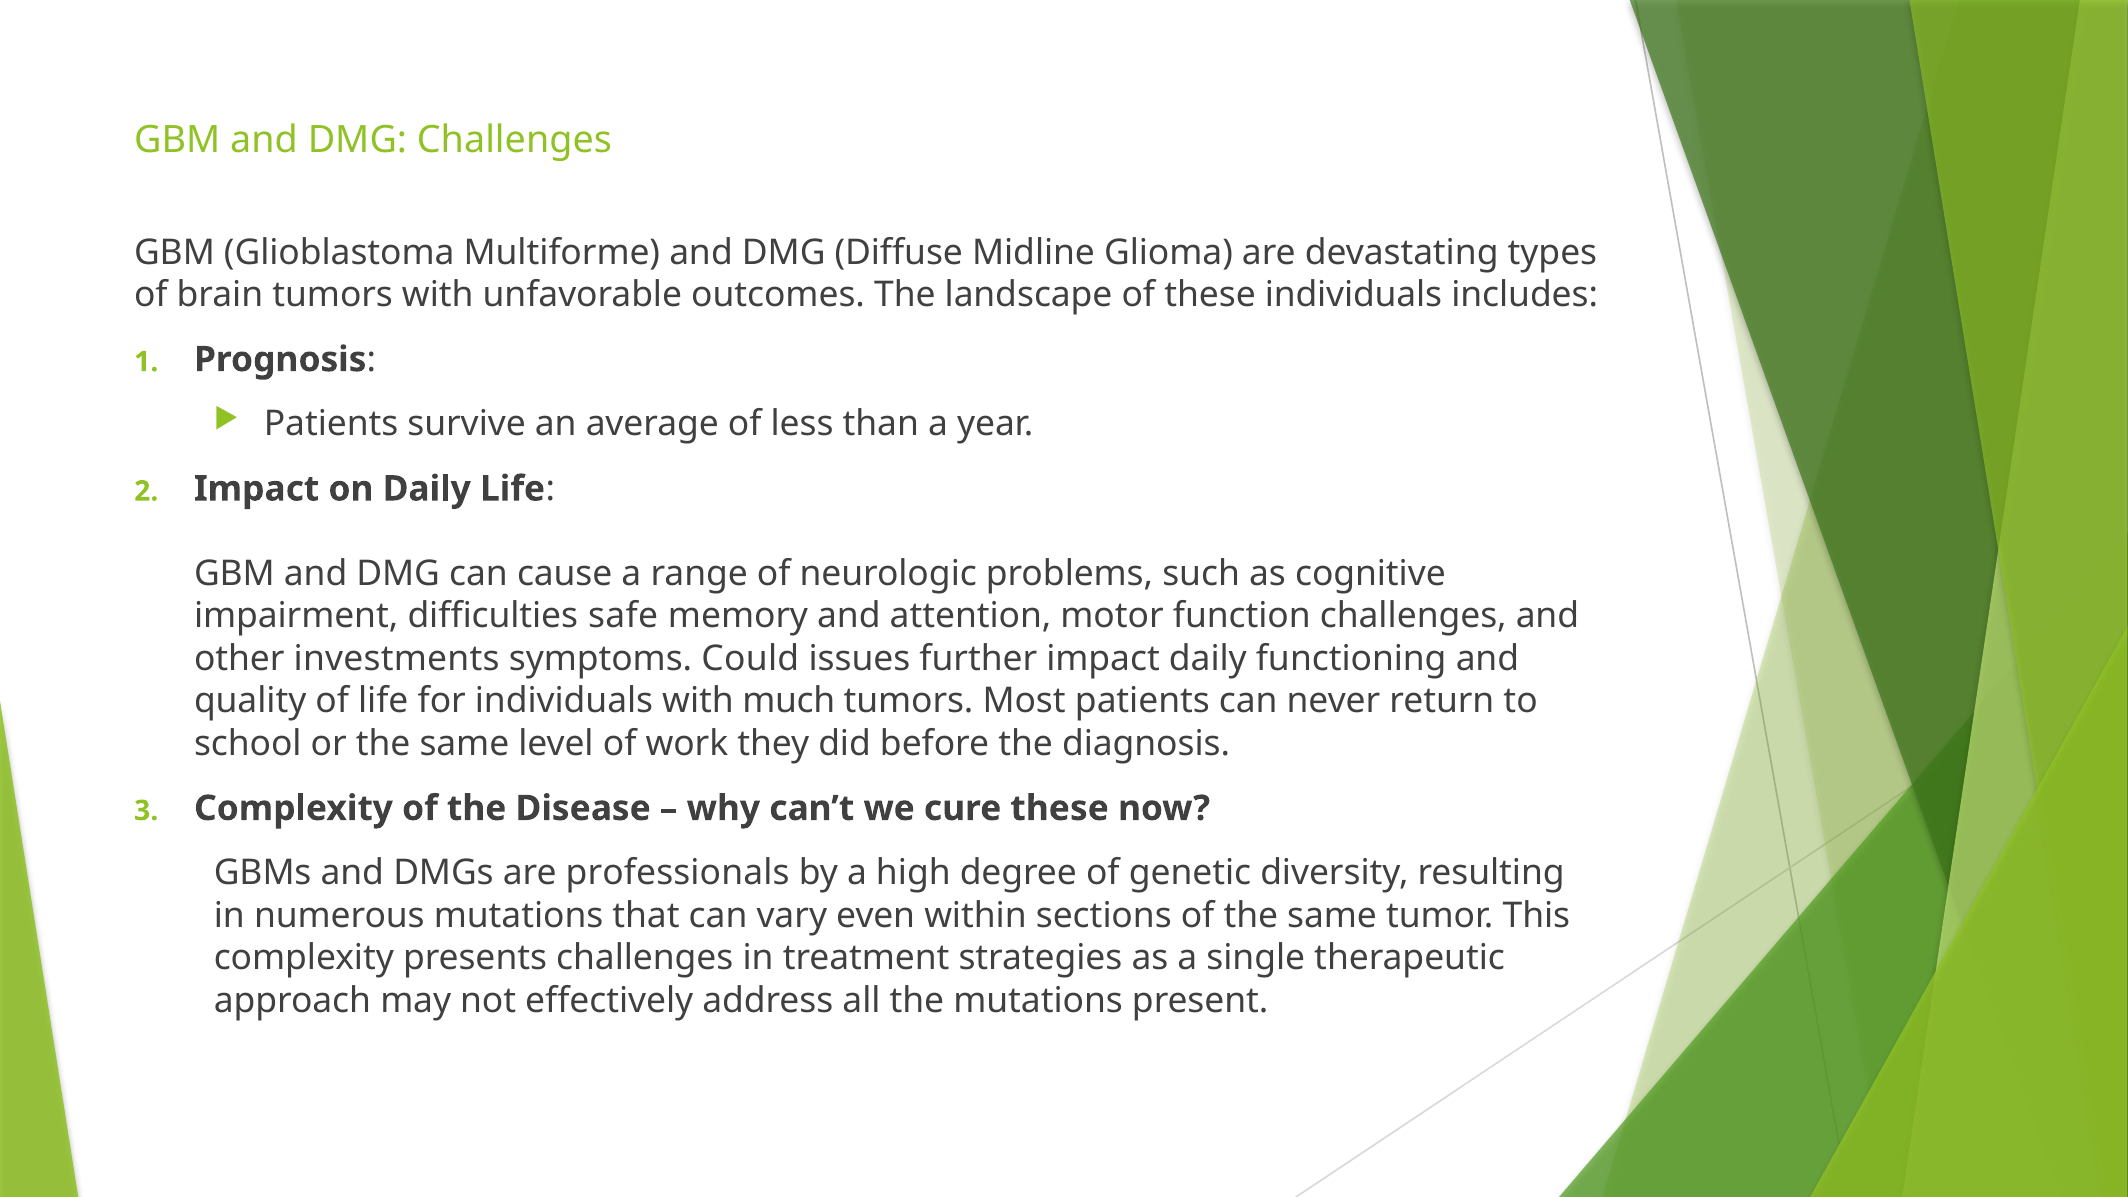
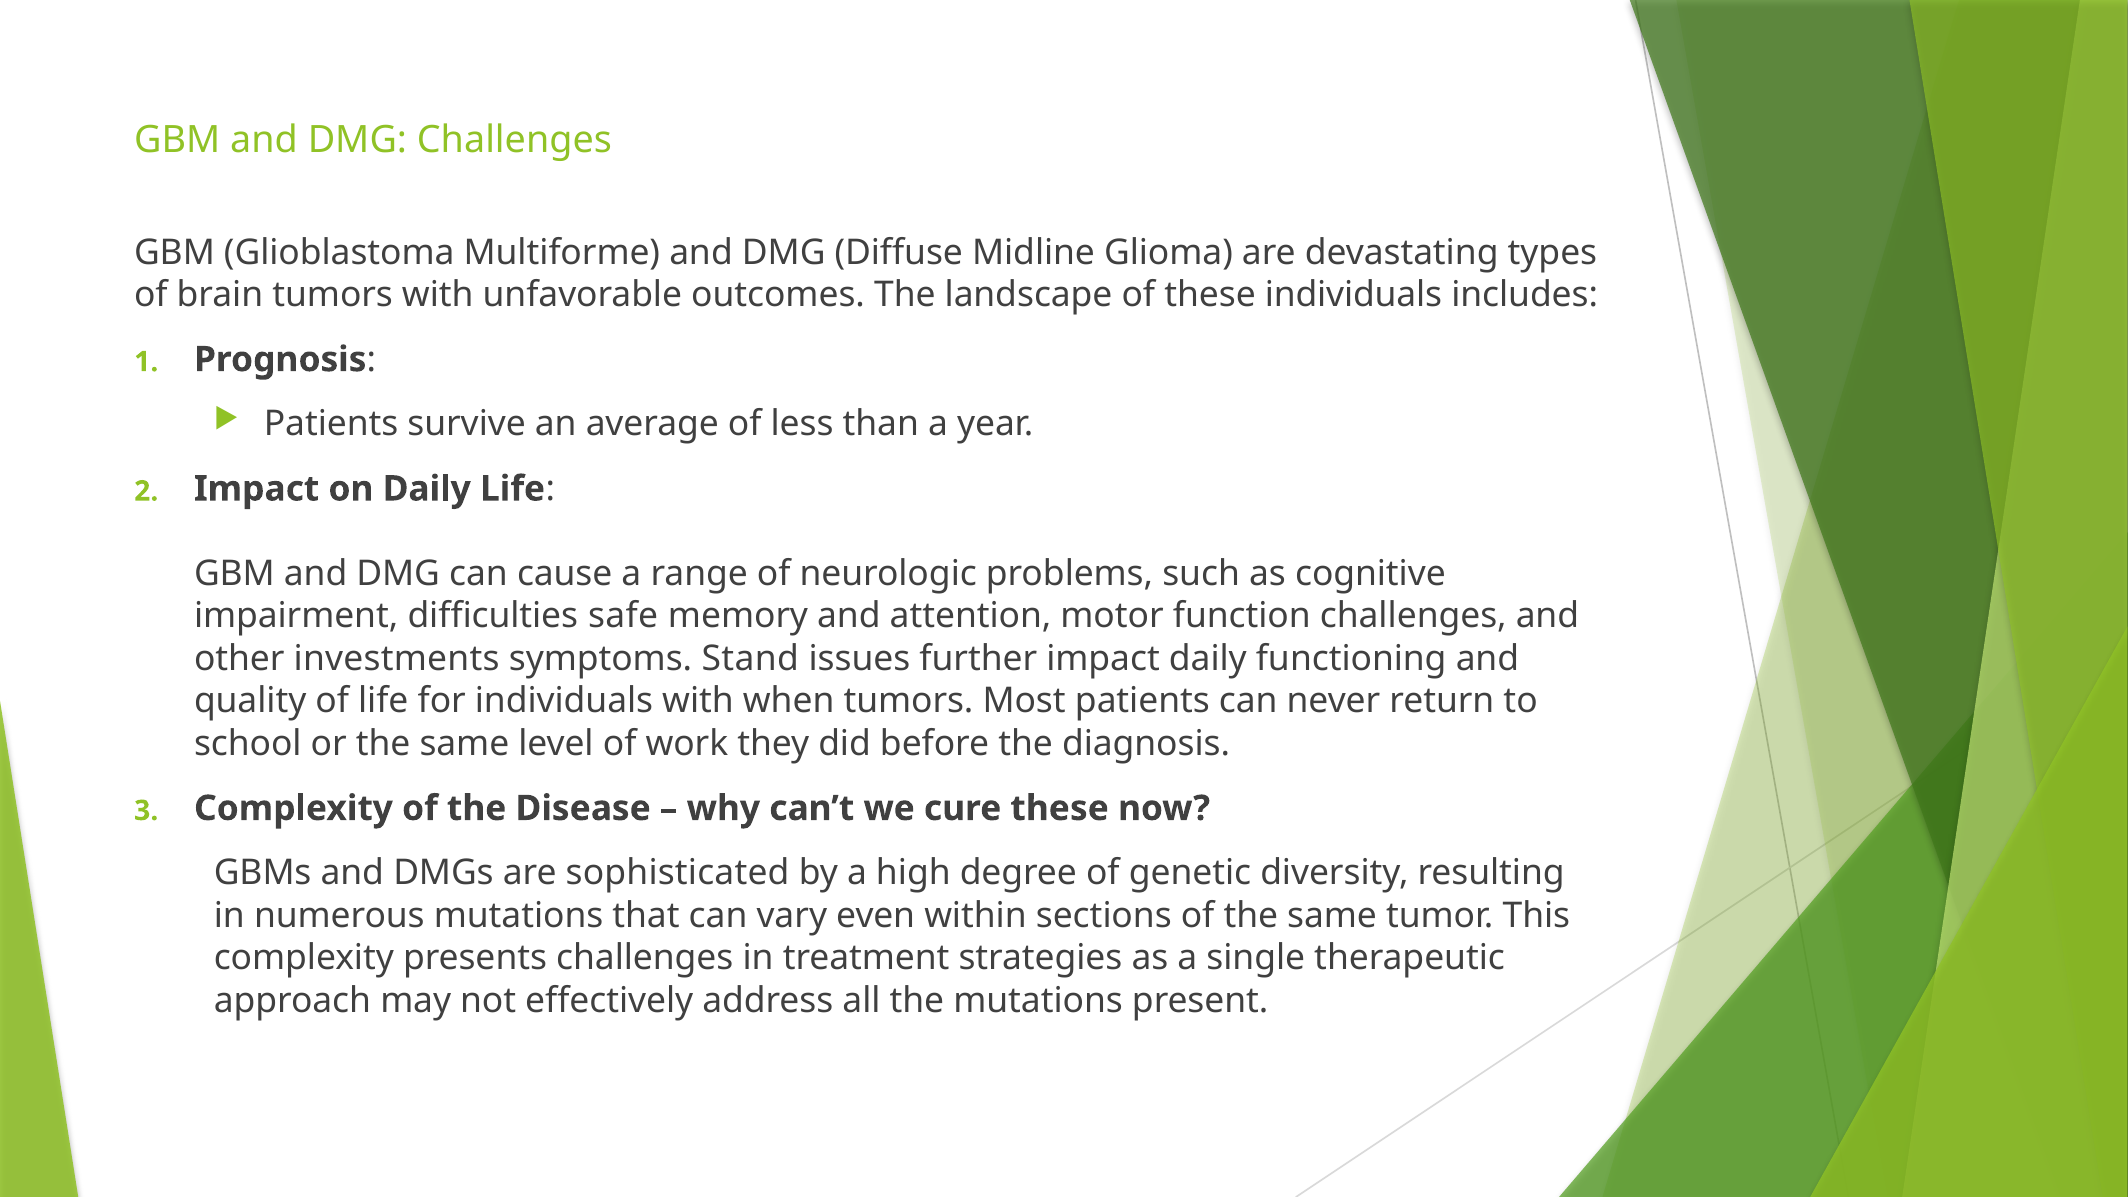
Could: Could -> Stand (750, 659)
much: much -> when (789, 701)
professionals: professionals -> sophisticated (678, 873)
